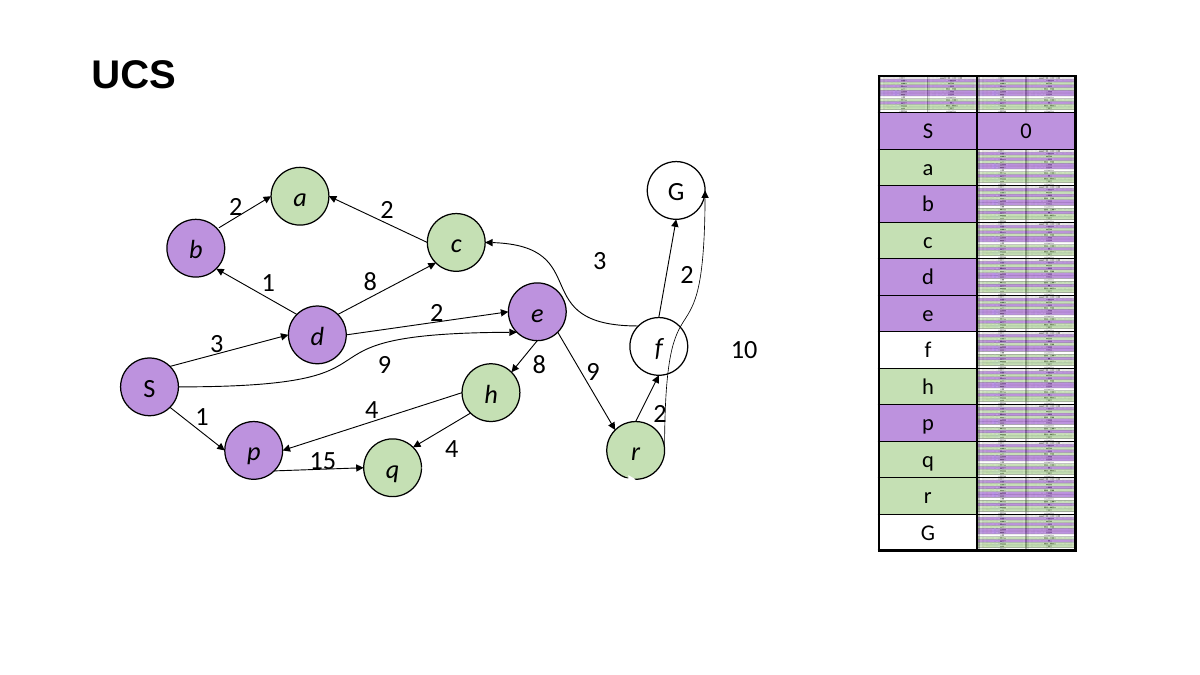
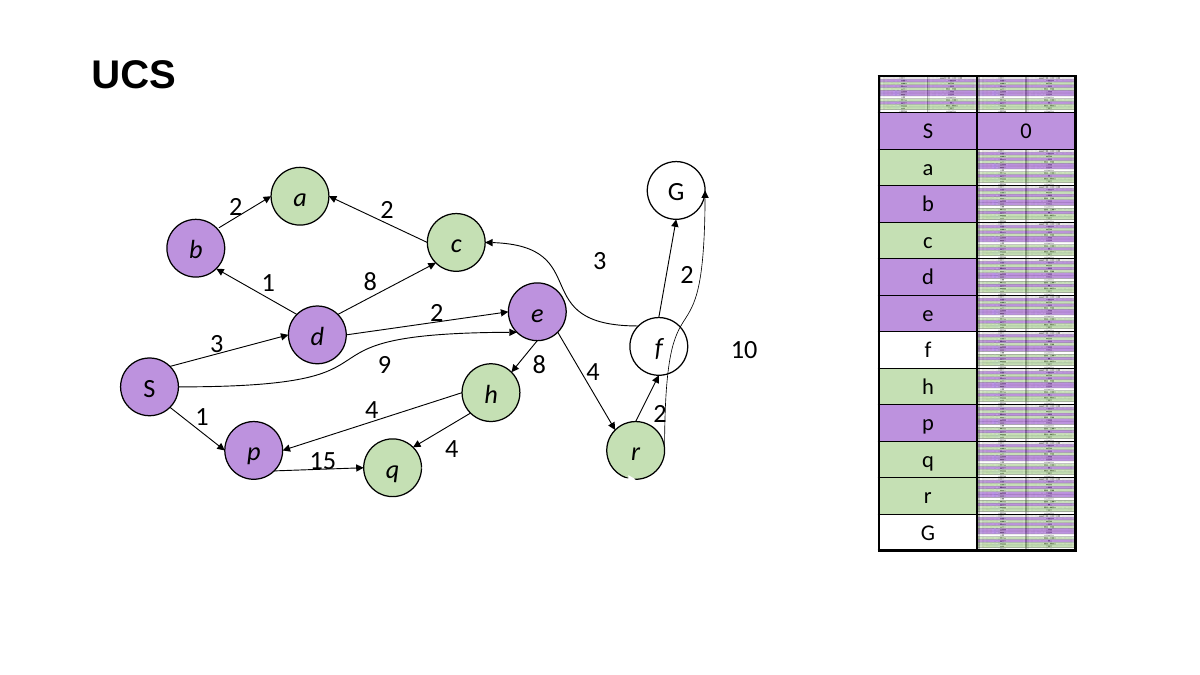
9 9: 9 -> 4 (593, 372)
